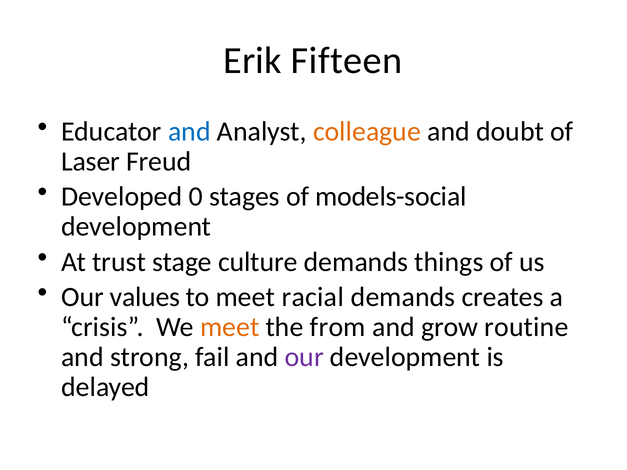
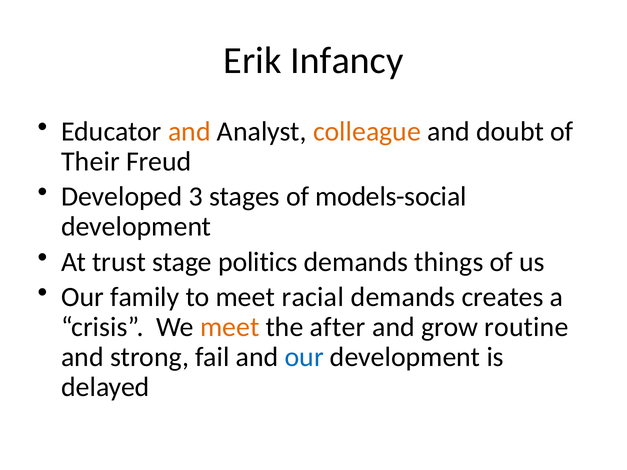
Fifteen: Fifteen -> Infancy (347, 61)
and colour: blue -> orange (189, 132)
Laser: Laser -> Their (90, 162)
0: 0 -> 3 (196, 197)
culture: culture -> politics (258, 262)
values: values -> family (145, 297)
from: from -> after (338, 327)
our colour: purple -> blue (304, 357)
